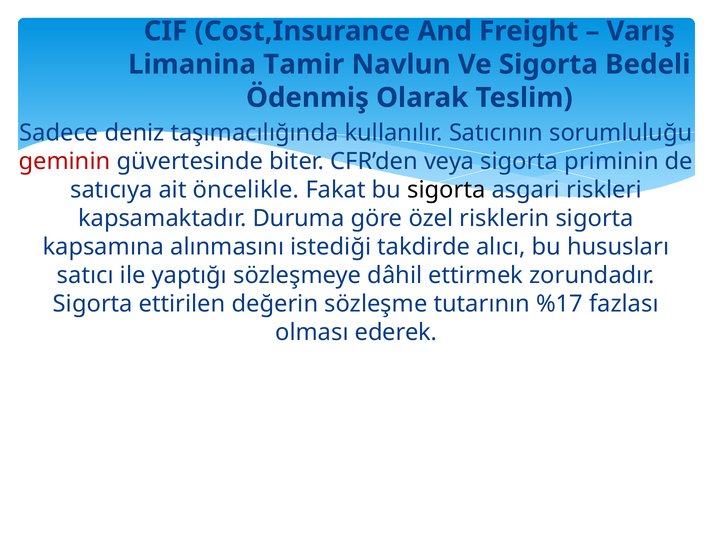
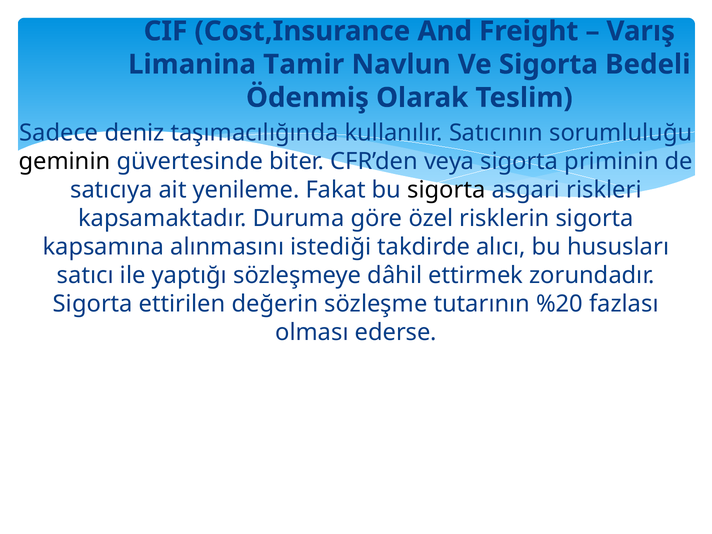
geminin colour: red -> black (65, 162)
öncelikle: öncelikle -> yenileme (246, 190)
%17: %17 -> %20 (560, 304)
ederek: ederek -> ederse (396, 332)
